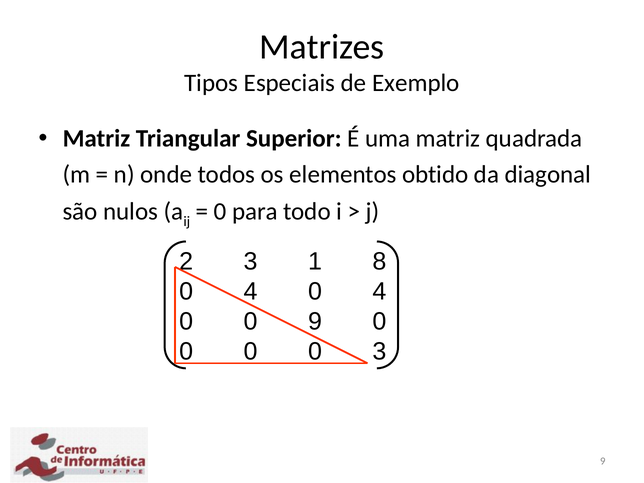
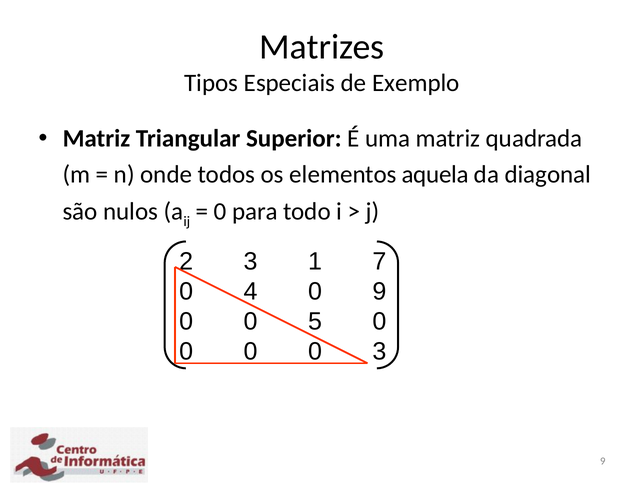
obtido: obtido -> aquela (435, 175)
8: 8 -> 7 (379, 261)
4 0 4: 4 -> 9 (379, 291)
0 9: 9 -> 5 (315, 322)
